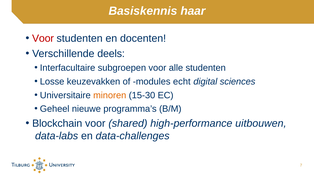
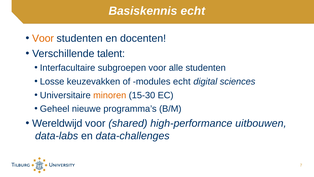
Basiskennis haar: haar -> echt (193, 11)
Voor colour: red -> orange (43, 38)
deels: deels -> talent (111, 54)
Blockchain: Blockchain -> Wereldwijd (57, 123)
